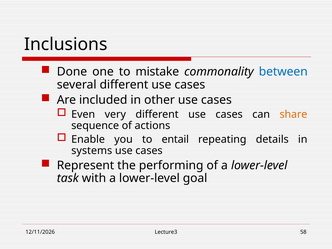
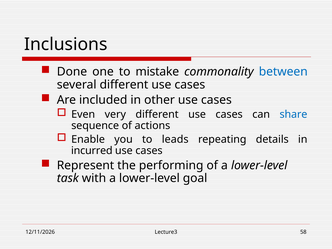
share colour: orange -> blue (293, 114)
entail: entail -> leads (175, 139)
systems: systems -> incurred (92, 151)
